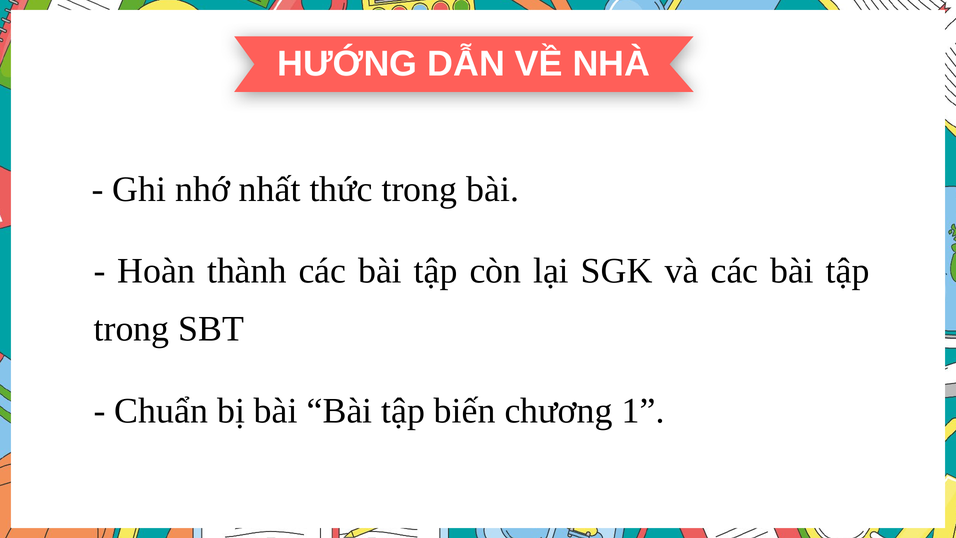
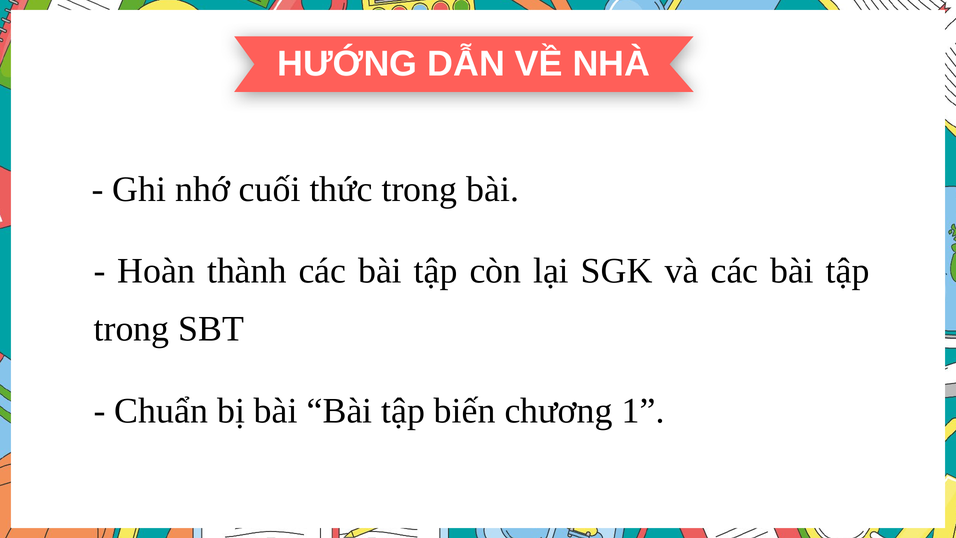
nhất: nhất -> cuối (270, 189)
